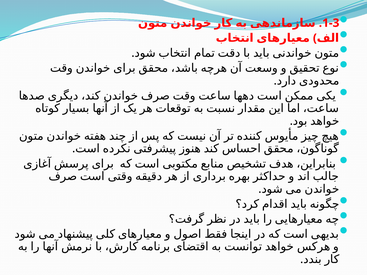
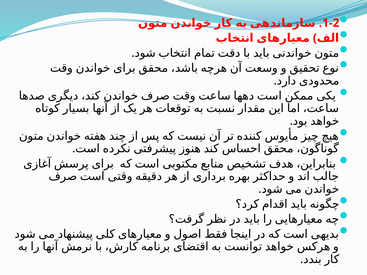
1-3: 1-3 -> 1-2 (331, 23)
